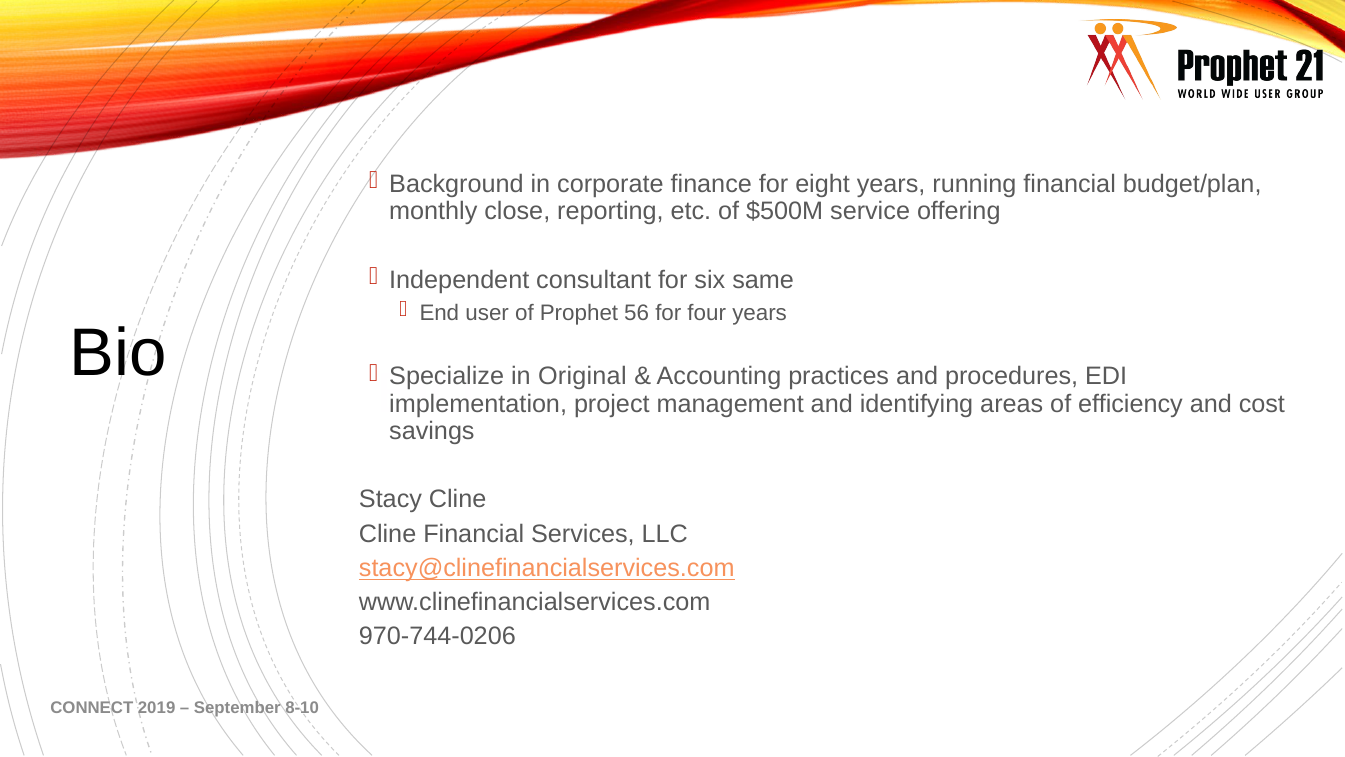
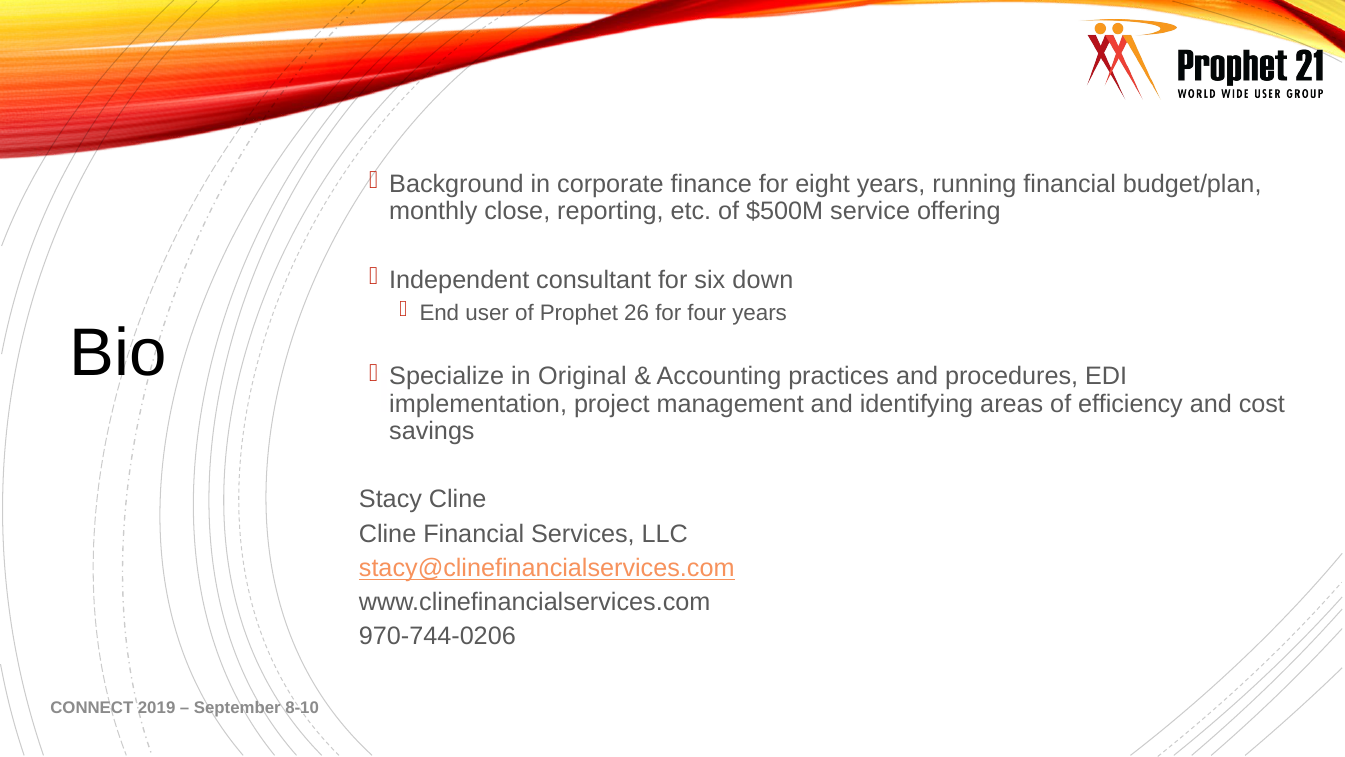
same: same -> down (763, 280)
56: 56 -> 26 (637, 313)
